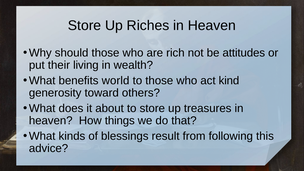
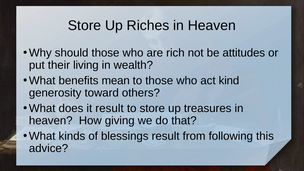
world: world -> mean (116, 81)
it about: about -> result (110, 108)
things: things -> giving (120, 121)
